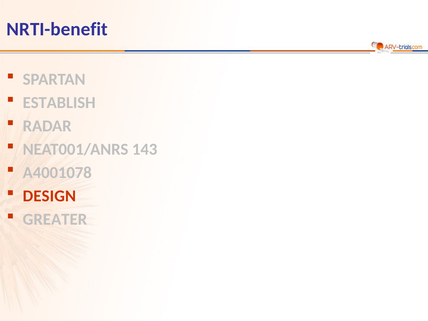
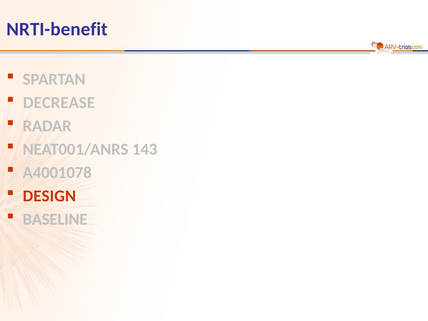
ESTABLISH: ESTABLISH -> DECREASE (59, 103)
GREATER: GREATER -> BASELINE (55, 219)
